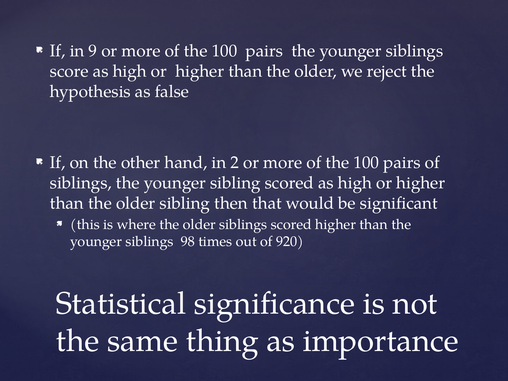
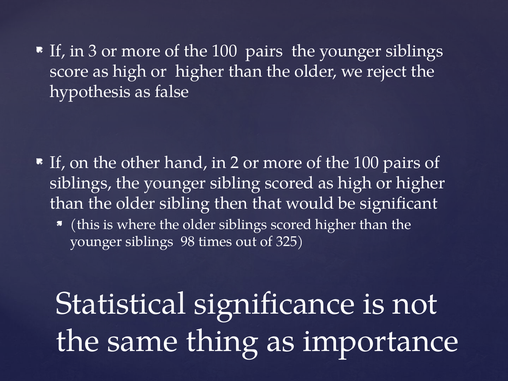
9: 9 -> 3 (93, 51)
920: 920 -> 325 (290, 241)
